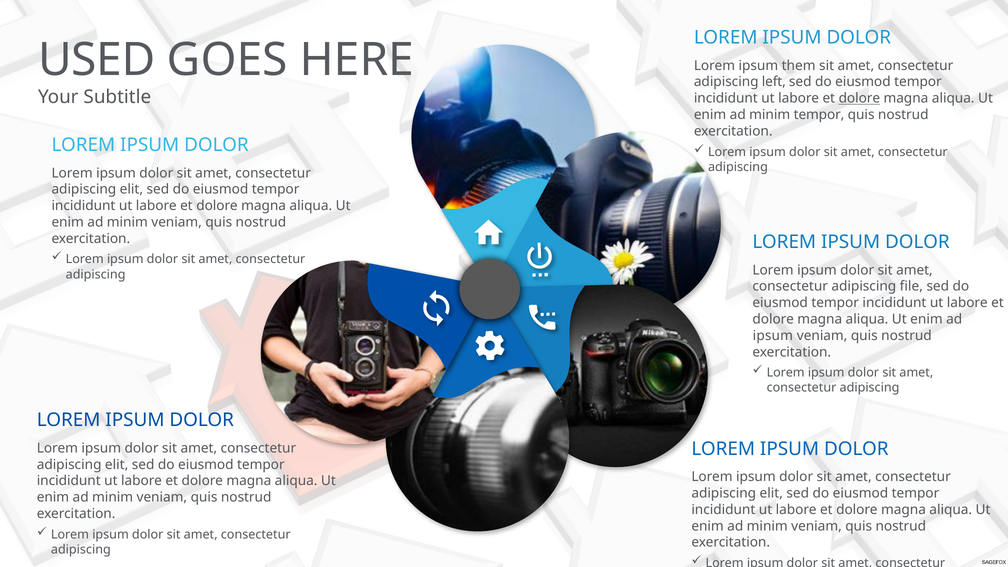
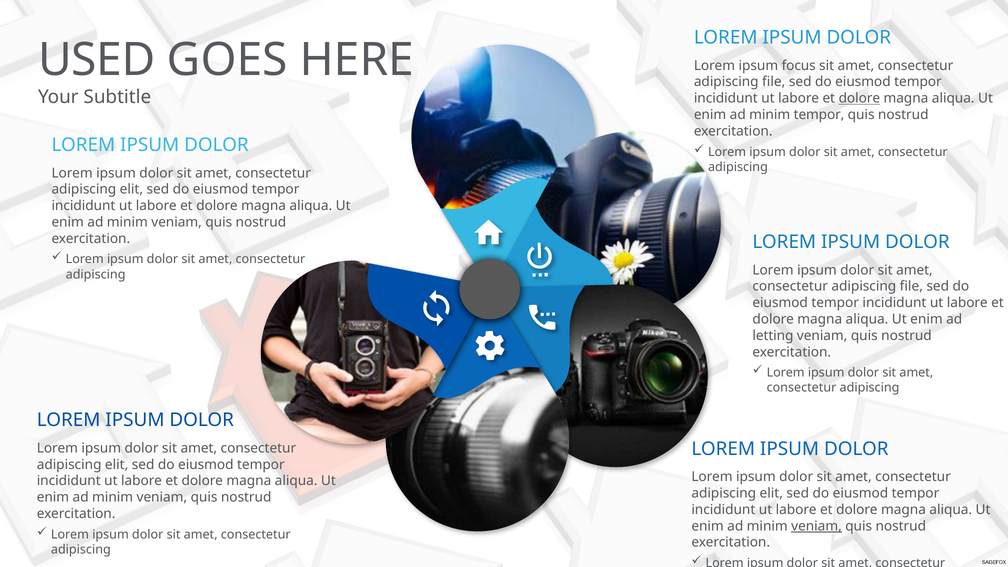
them: them -> focus (799, 66)
left: left -> file (774, 82)
ipsum: ipsum -> letting (773, 336)
veniam underline: none -> present (817, 526)
